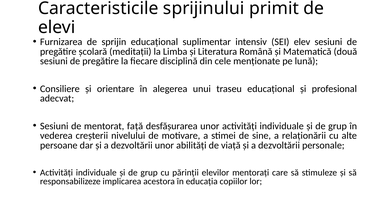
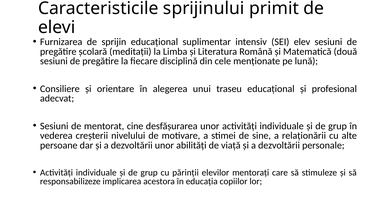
față: față -> cine (135, 126)
